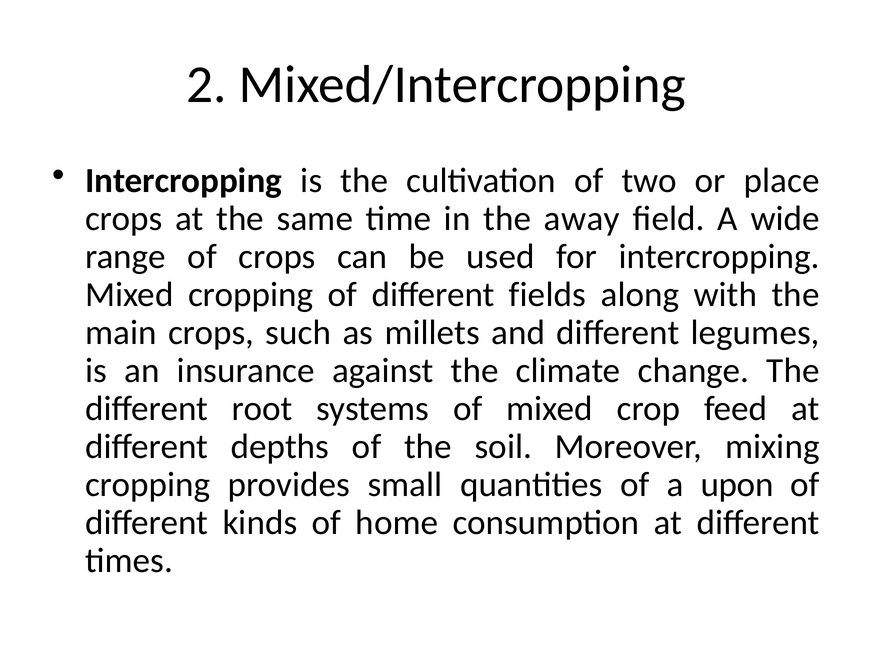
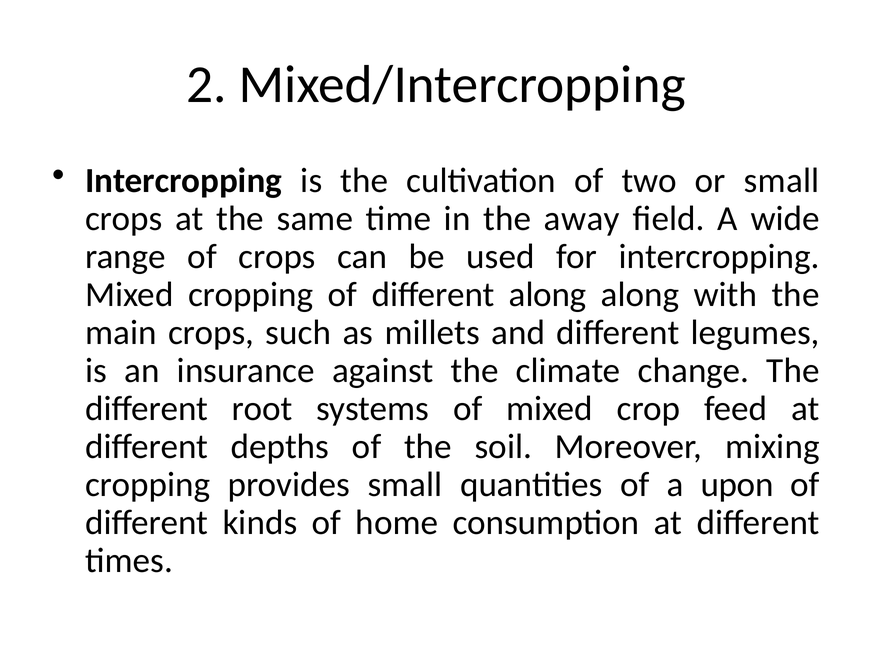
or place: place -> small (782, 181)
different fields: fields -> along (548, 295)
